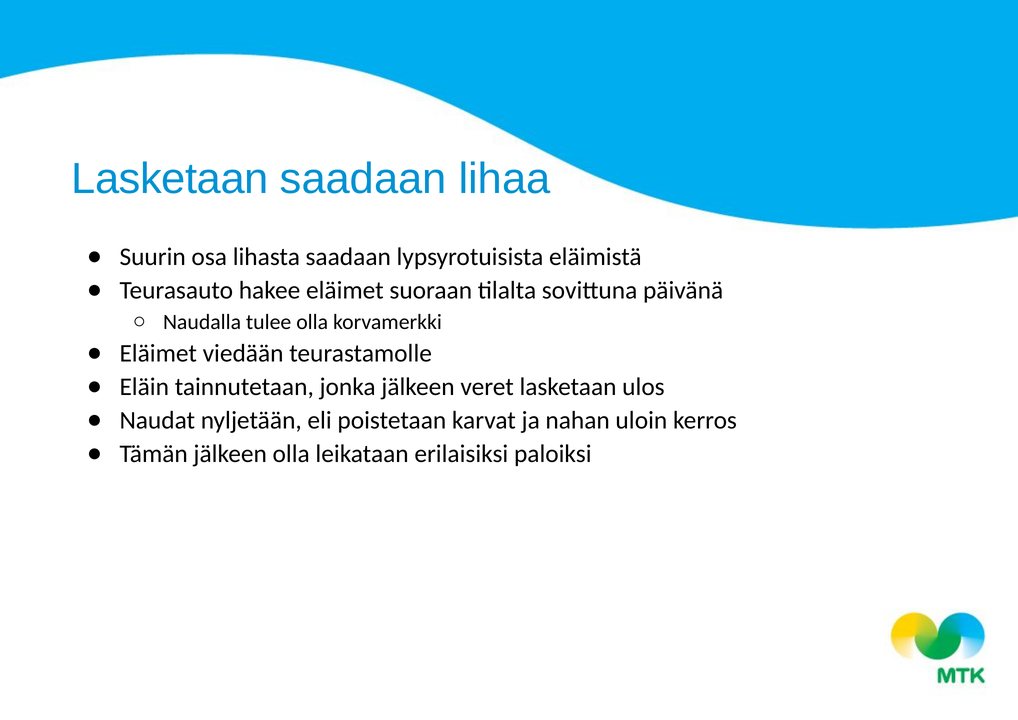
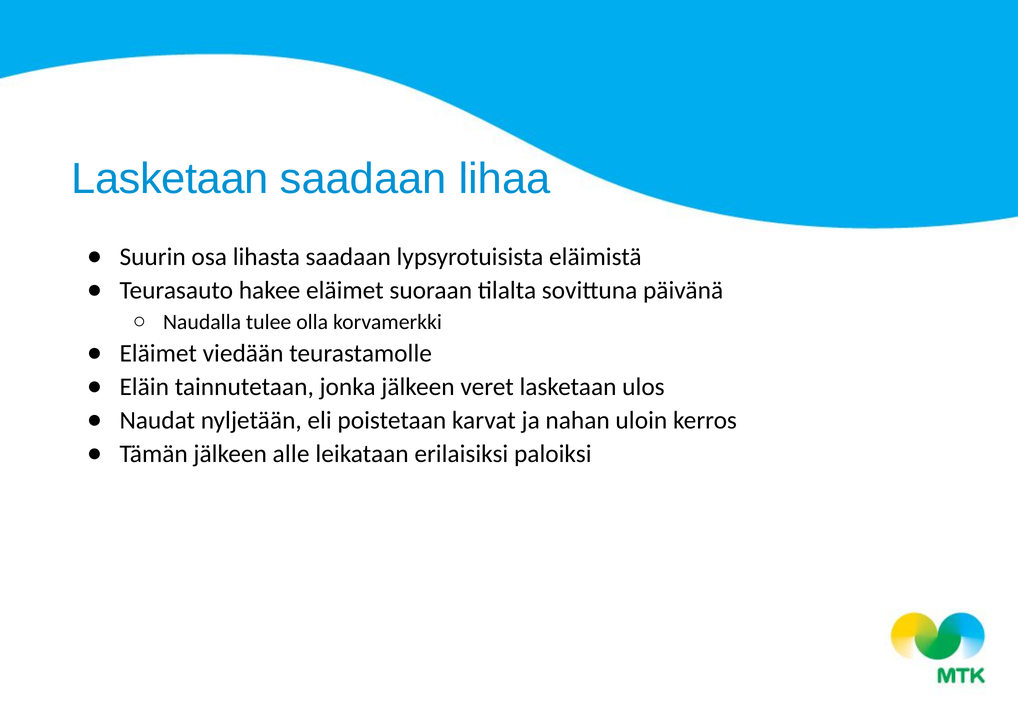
jälkeen olla: olla -> alle (291, 454)
